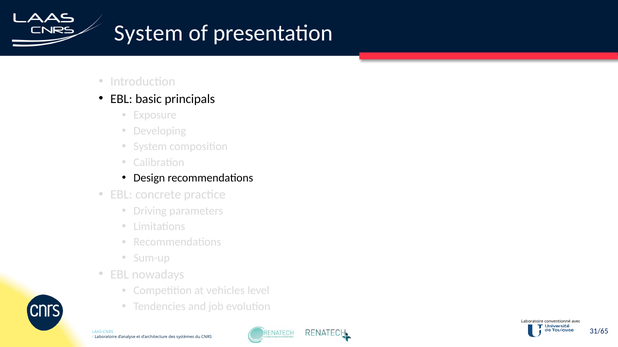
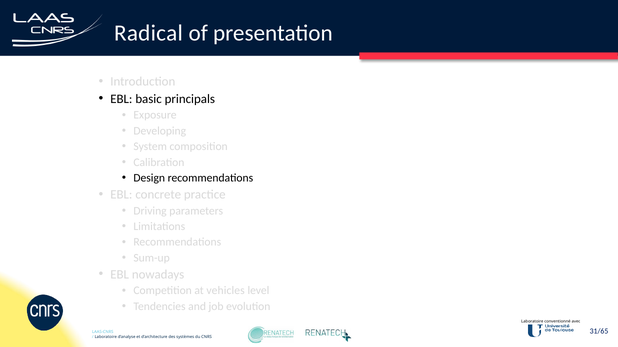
System: System -> Radical (148, 33)
